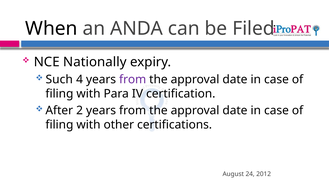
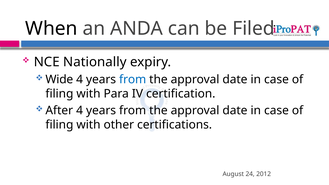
Such: Such -> Wide (59, 79)
from colour: purple -> blue (133, 79)
After 2: 2 -> 4 (80, 111)
